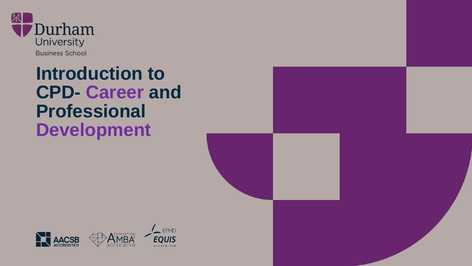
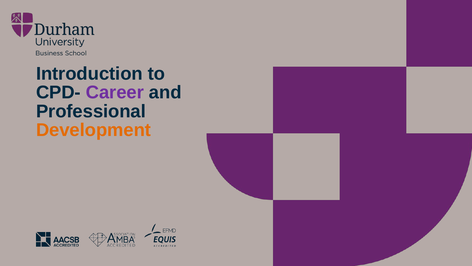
Development colour: purple -> orange (94, 130)
